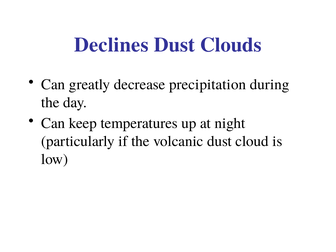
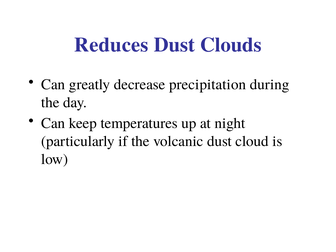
Declines: Declines -> Reduces (111, 45)
